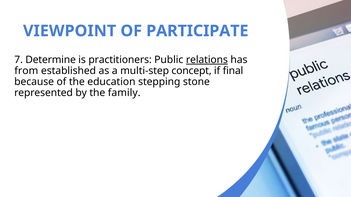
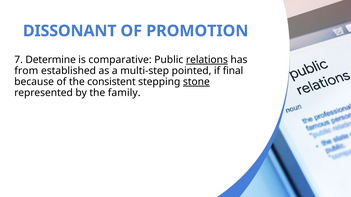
VIEWPOINT: VIEWPOINT -> DISSONANT (70, 31)
PARTICIPATE: PARTICIPATE -> PROMOTION (197, 31)
practitioners: practitioners -> comparative (120, 60)
concept: concept -> pointed (192, 71)
education: education -> consistent (111, 82)
stone underline: none -> present (196, 82)
